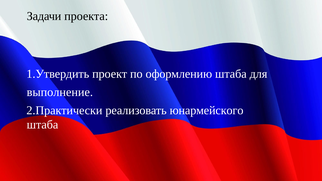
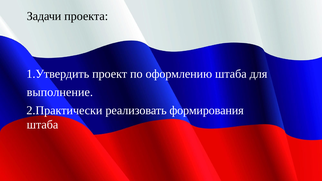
юнармейского: юнармейского -> формирования (207, 110)
